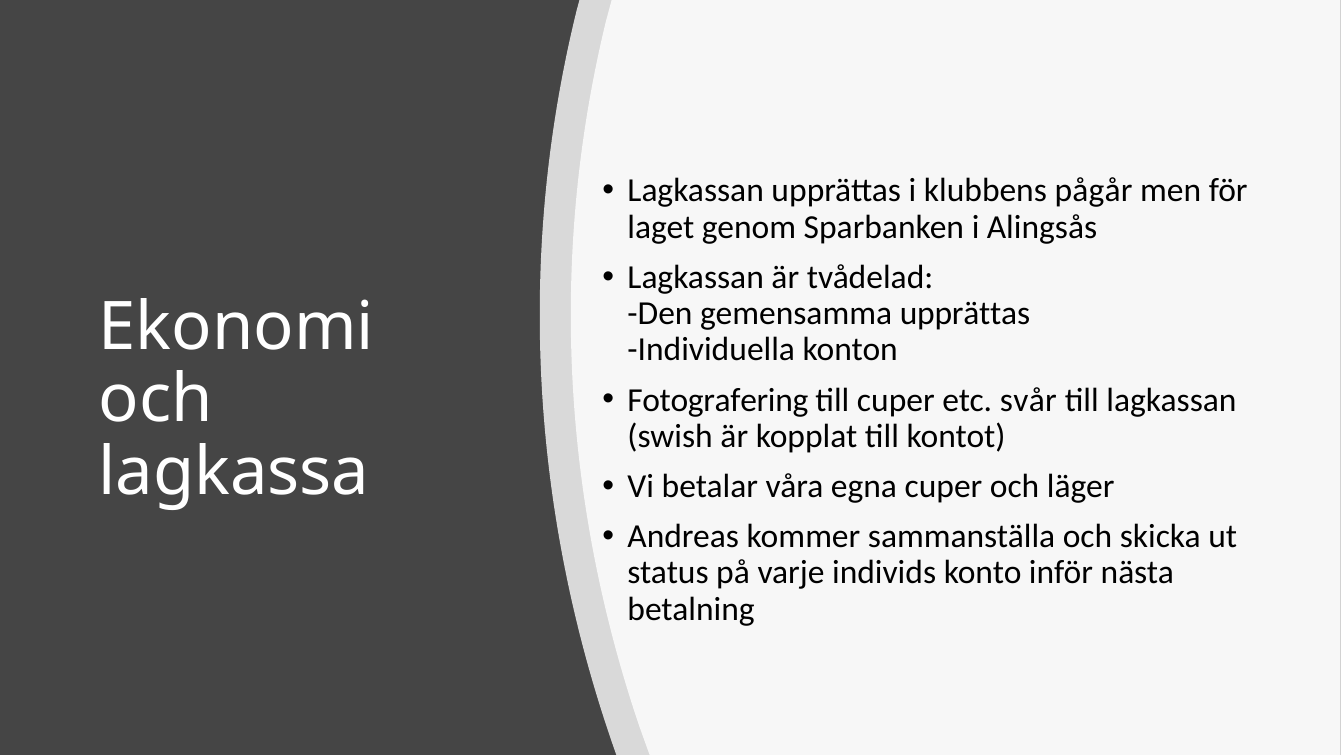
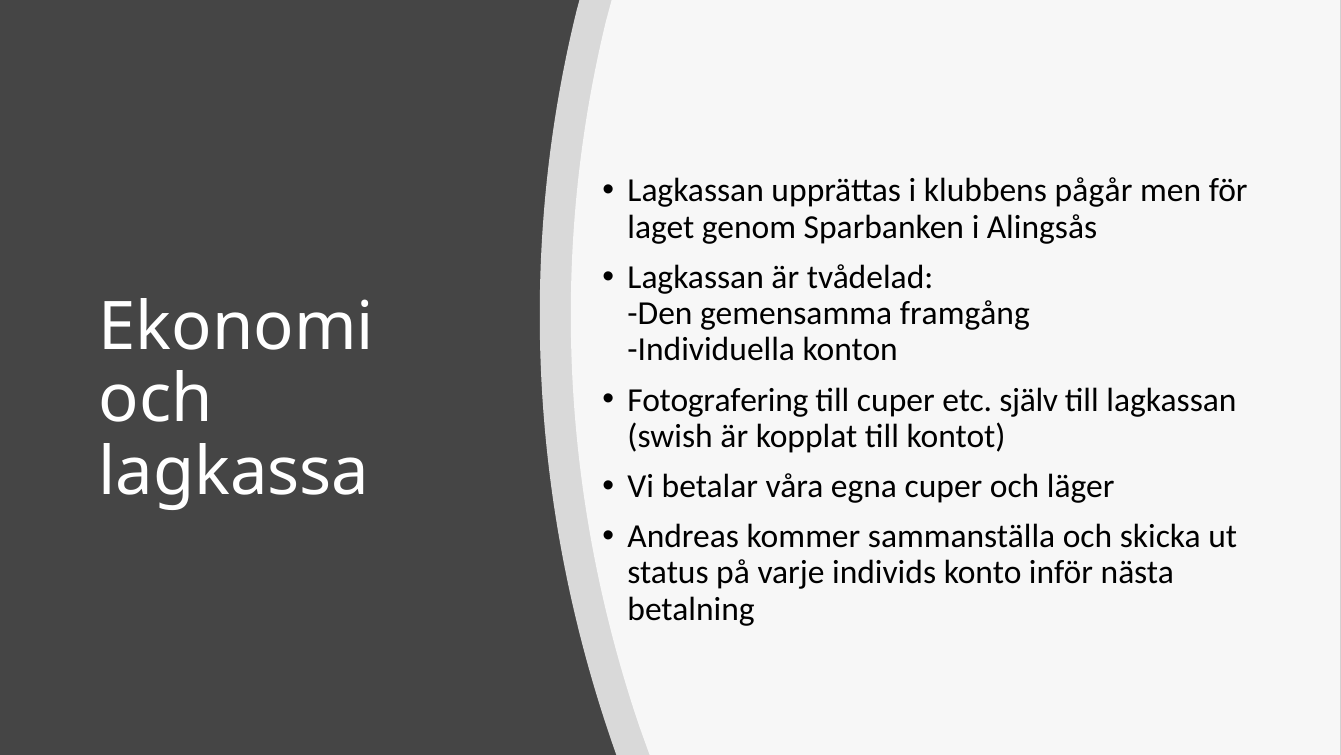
gemensamma upprättas: upprättas -> framgång (965, 313)
svår: svår -> själv (1029, 400)
